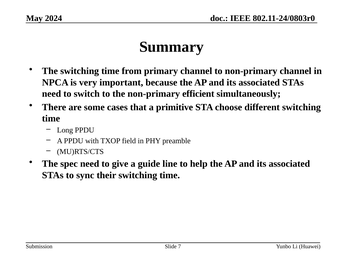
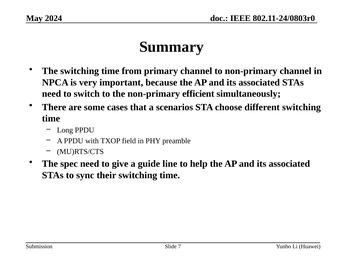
primitive: primitive -> scenarios (175, 107)
